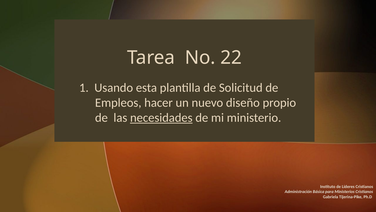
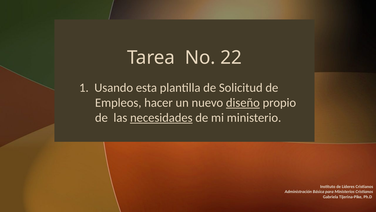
diseño underline: none -> present (243, 102)
